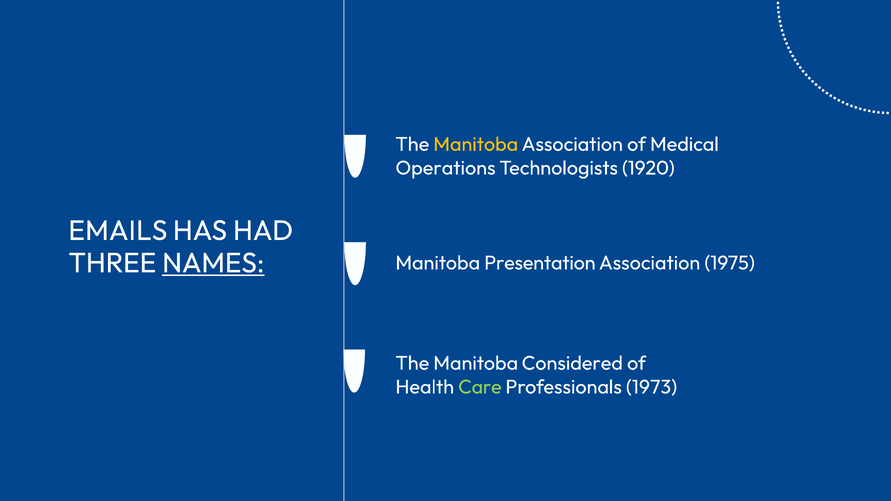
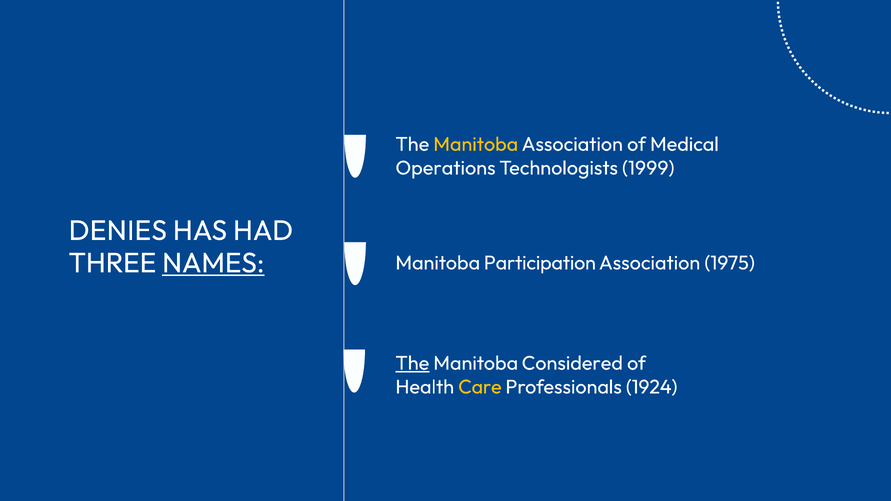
1920: 1920 -> 1999 (648, 168)
EMAILS: EMAILS -> DENIES (118, 231)
Presentation: Presentation -> Participation (540, 263)
The underline: none -> present (412, 363)
Care colour: light green -> yellow (480, 387)
1973: 1973 -> 1924 (652, 387)
